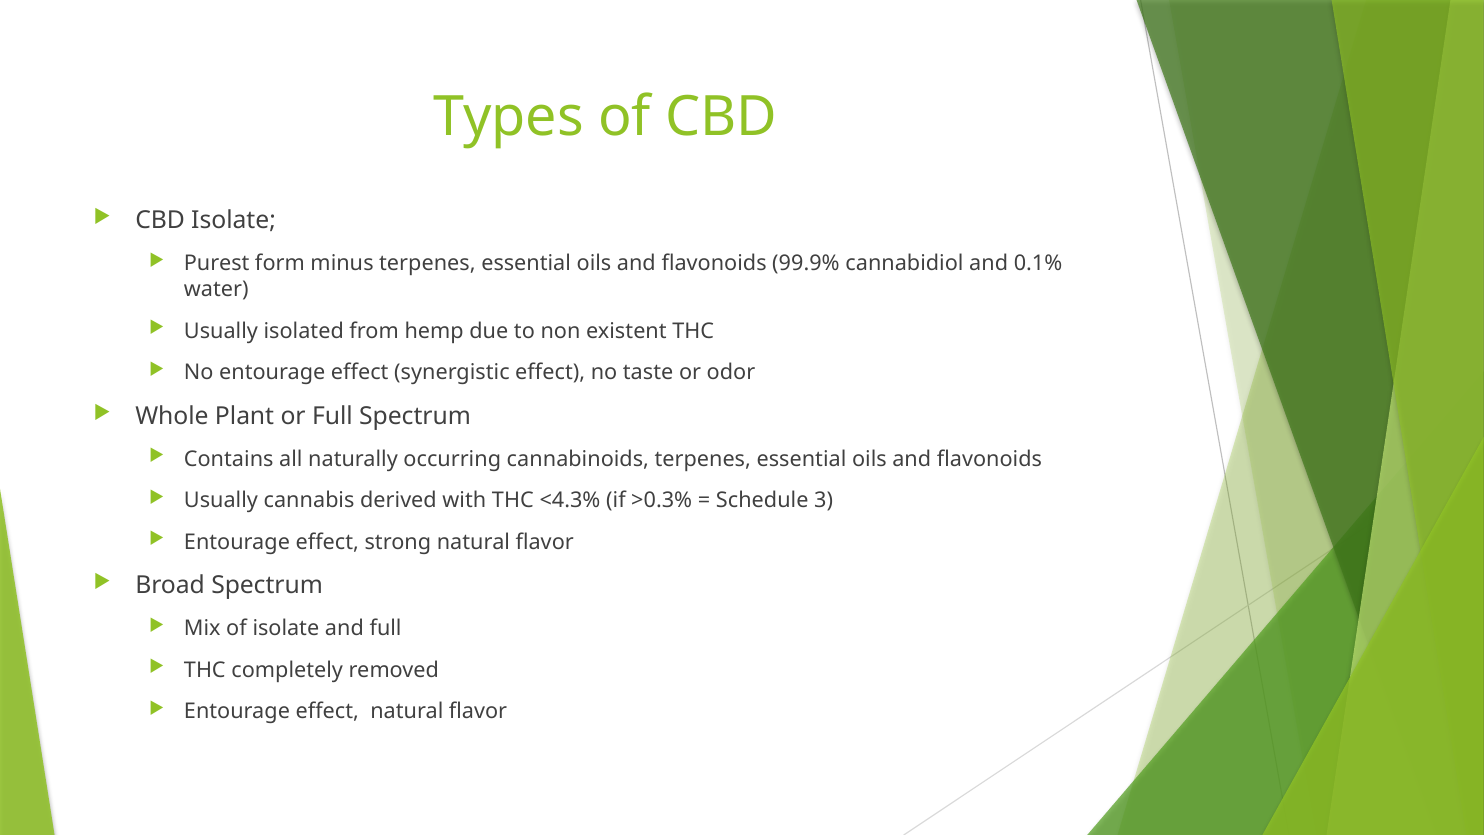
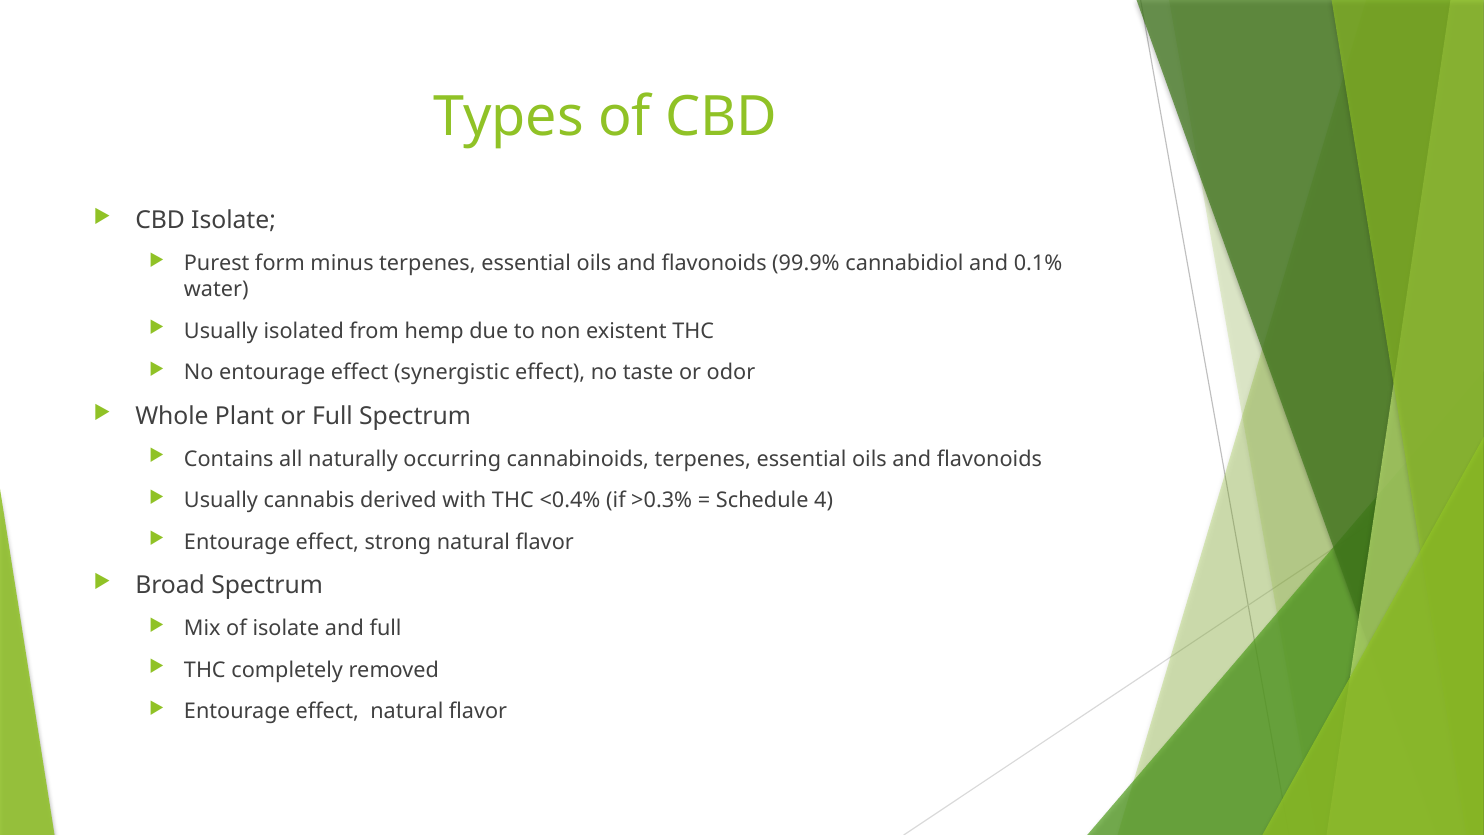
<4.3%: <4.3% -> <0.4% (570, 501)
3: 3 -> 4 (824, 501)
